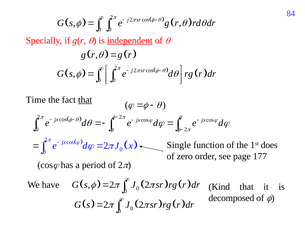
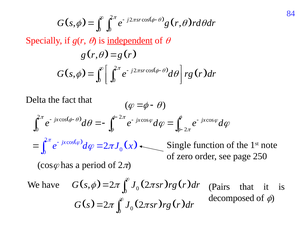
Time: Time -> Delta (36, 100)
that underline: present -> none (85, 100)
does: does -> note (269, 145)
177: 177 -> 250 (260, 156)
Kind: Kind -> Pairs (219, 187)
